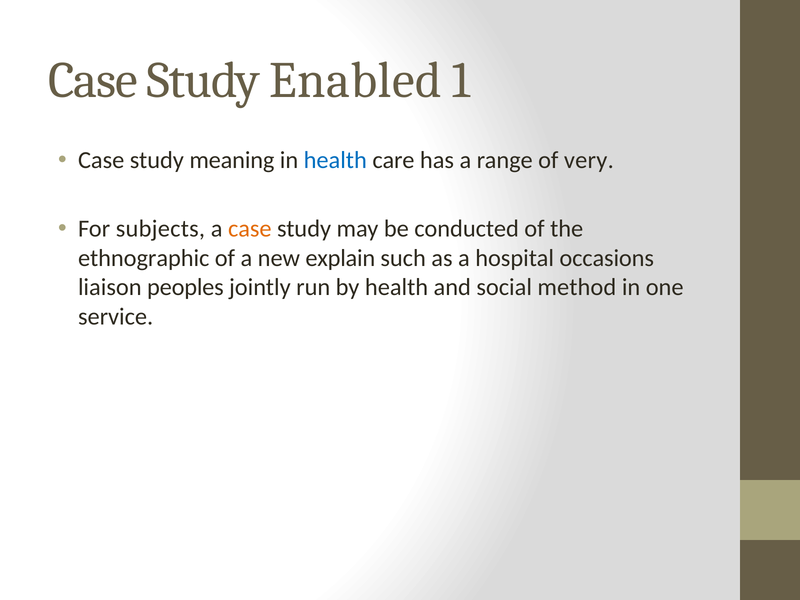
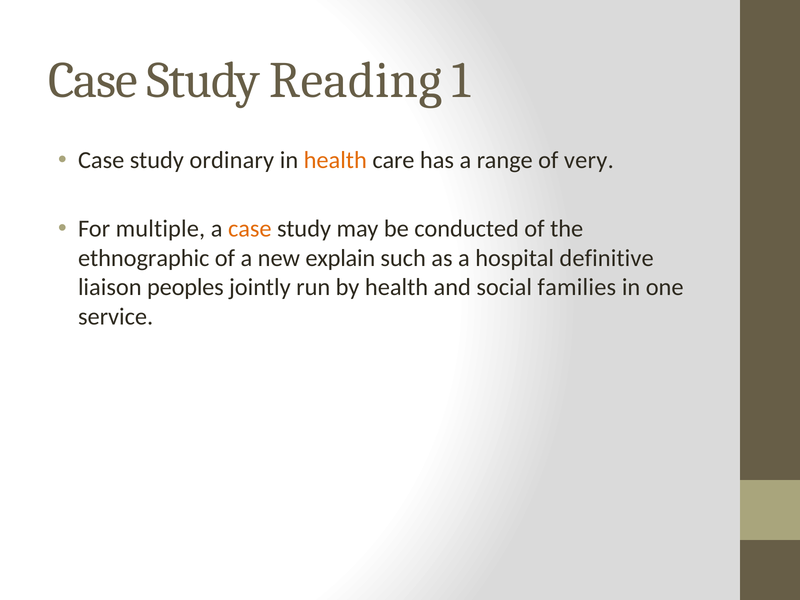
Enabled: Enabled -> Reading (356, 80)
meaning: meaning -> ordinary (232, 160)
health colour: blue -> orange (335, 160)
subjects: subjects -> multiple (160, 229)
occasions: occasions -> definitive (607, 258)
method: method -> families (577, 287)
